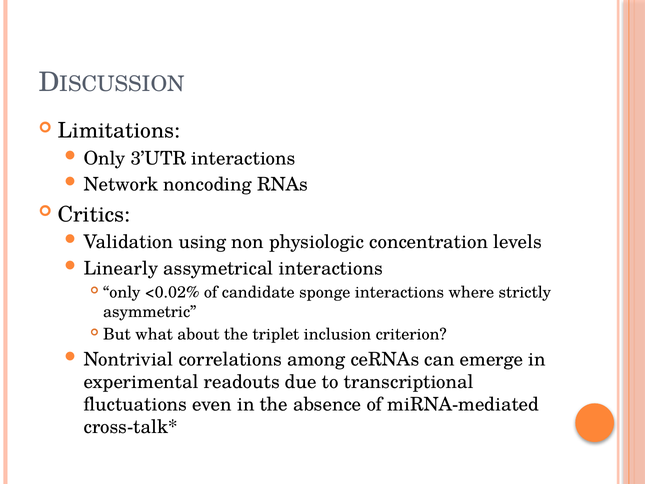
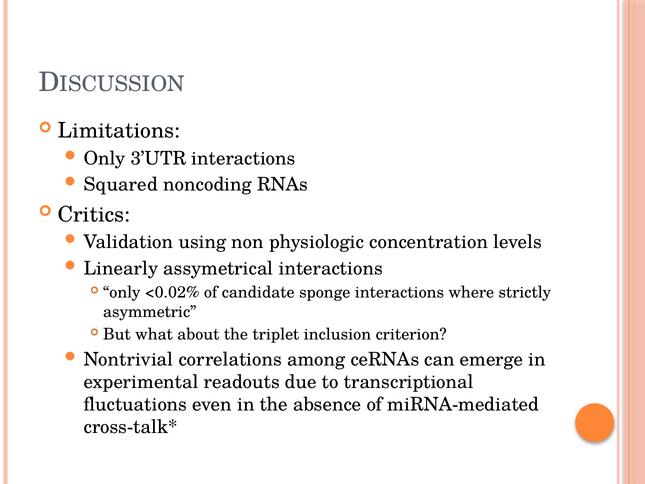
Network: Network -> Squared (121, 185)
